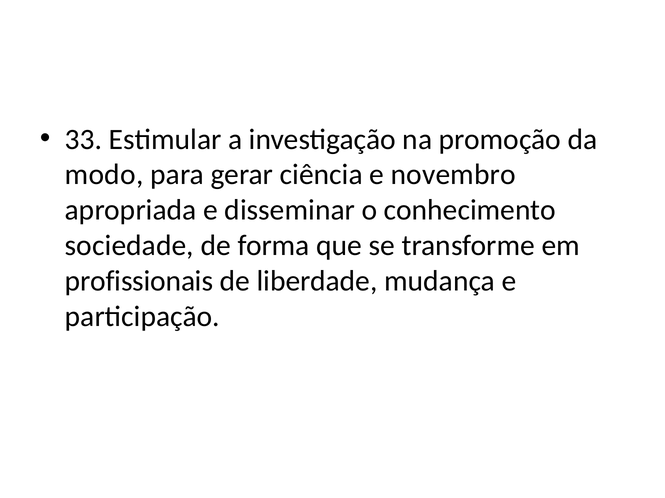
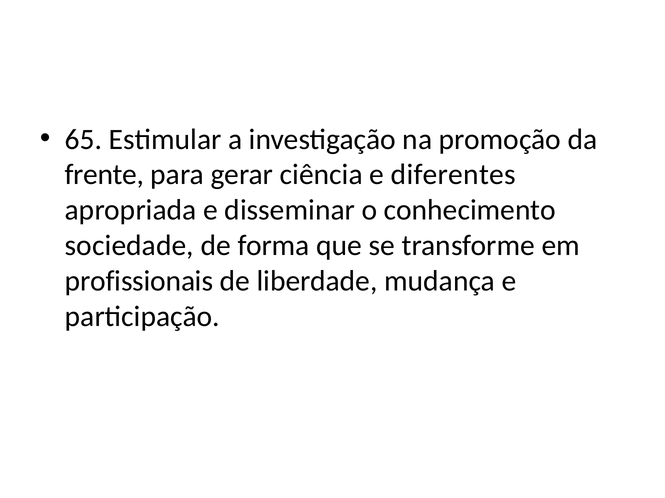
33: 33 -> 65 (84, 140)
modo: modo -> frente (104, 175)
novembro: novembro -> diferentes (453, 175)
